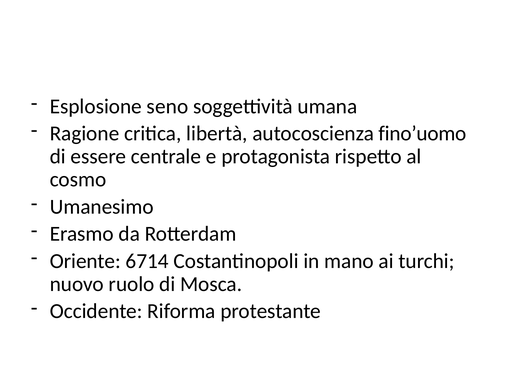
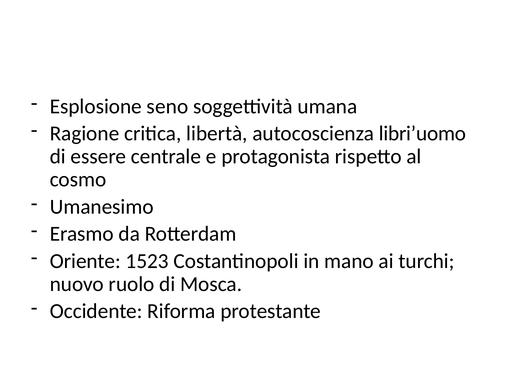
fino’uomo: fino’uomo -> libri’uomo (422, 133)
6714: 6714 -> 1523 (147, 261)
